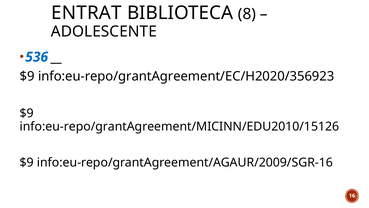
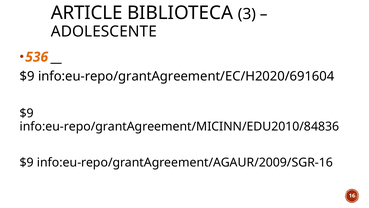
ENTRAT: ENTRAT -> ARTICLE (87, 13)
8: 8 -> 3 (247, 14)
536 colour: blue -> orange (37, 57)
info:eu-repo/grantAgreement/EC/H2020/356923: info:eu-repo/grantAgreement/EC/H2020/356923 -> info:eu-repo/grantAgreement/EC/H2020/691604 (186, 76)
info:eu-repo/grantAgreement/MICINN/EDU2010/15126: info:eu-repo/grantAgreement/MICINN/EDU2010/15126 -> info:eu-repo/grantAgreement/MICINN/EDU2010/84836 (179, 126)
